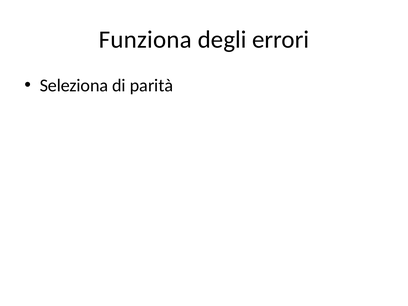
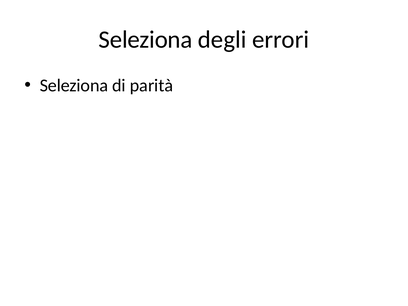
Funziona: Funziona -> Seleziona (146, 39)
